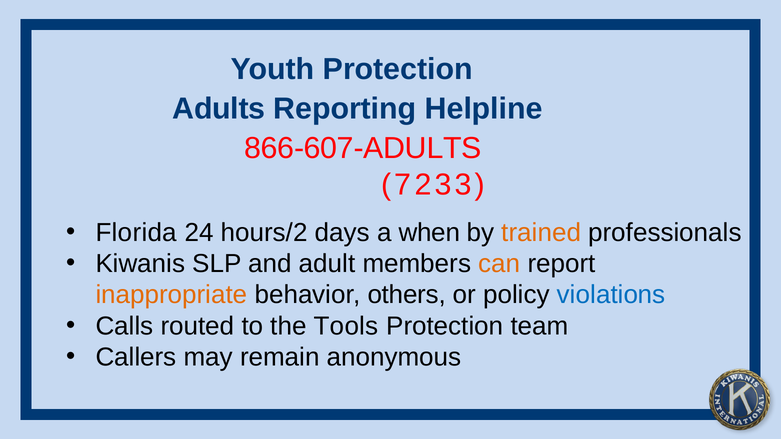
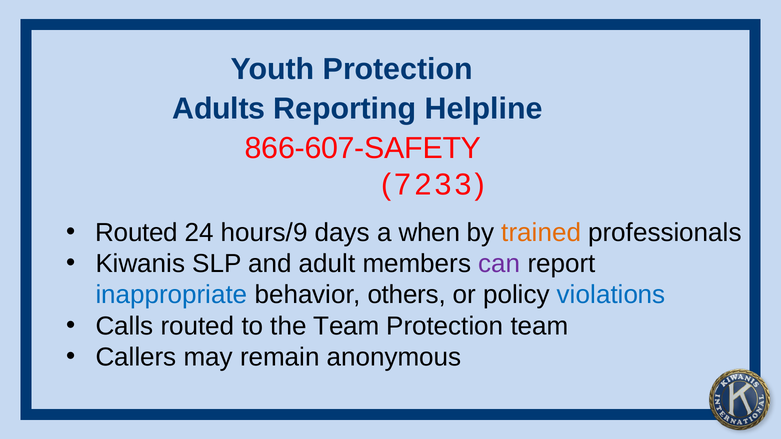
866-607-ADULTS: 866-607-ADULTS -> 866-607-SAFETY (363, 148)
Florida: Florida -> Routed (137, 233)
hours/2: hours/2 -> hours/9 (264, 233)
can colour: orange -> purple (499, 264)
inappropriate colour: orange -> blue (171, 295)
the Tools: Tools -> Team (346, 326)
